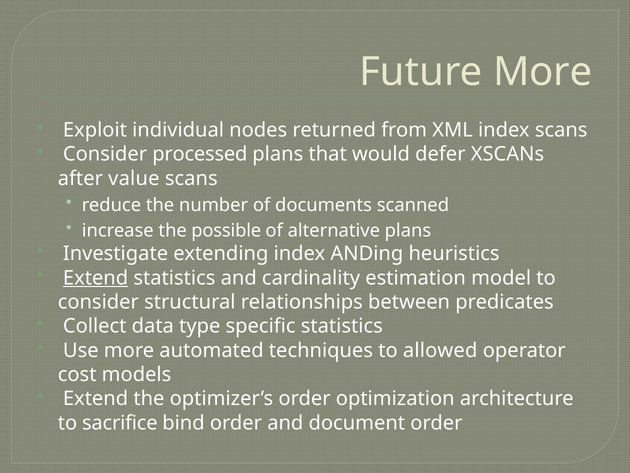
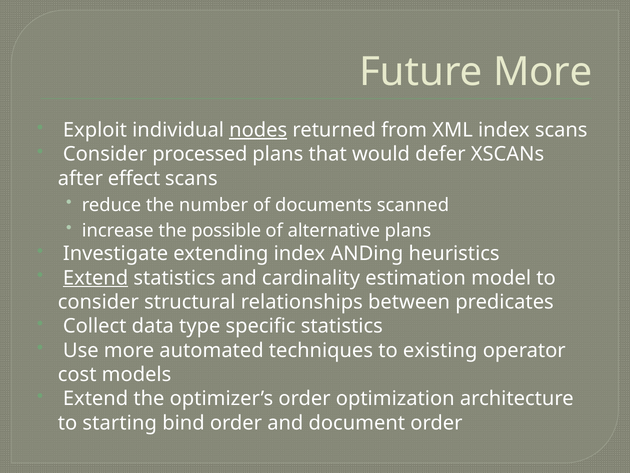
nodes underline: none -> present (258, 130)
value: value -> effect (134, 178)
allowed: allowed -> existing (440, 350)
sacrifice: sacrifice -> starting (120, 422)
